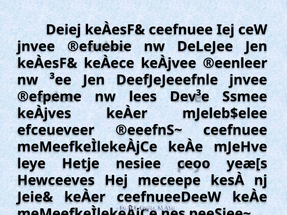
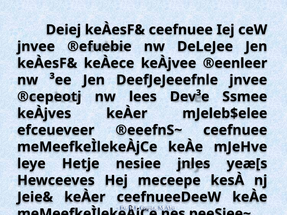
®efpeme: ®efpeme -> ®cepeotj (49, 97)
ceoo: ceoo -> jnles (194, 164)
